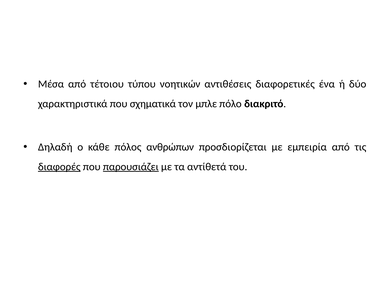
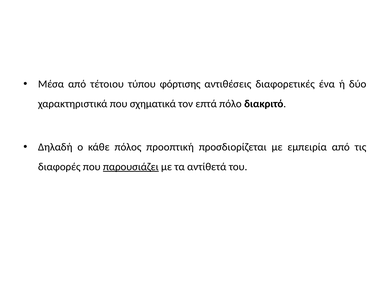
νοητικών: νοητικών -> φόρτισης (180, 84)
μπλε: μπλε -> επτά (206, 104)
ανθρώπων: ανθρώπων -> προοπτική (170, 147)
διαφορές underline: present -> none (59, 166)
